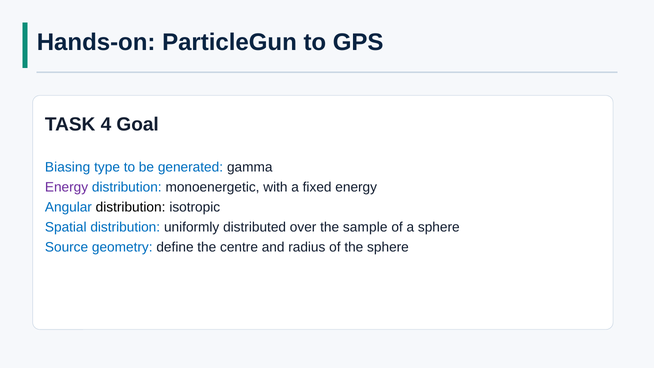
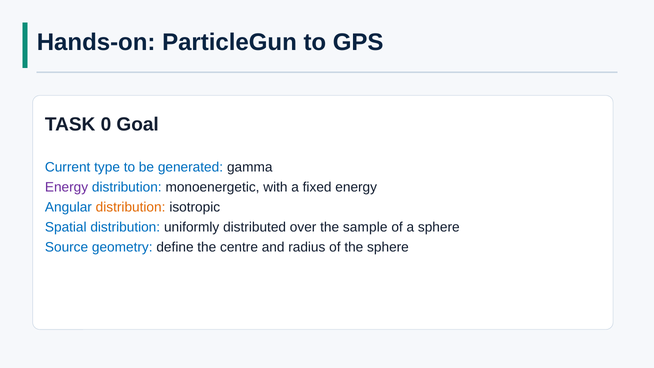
4: 4 -> 0 (106, 124)
Biasing: Biasing -> Current (68, 167)
distribution colour: black -> orange (131, 207)
